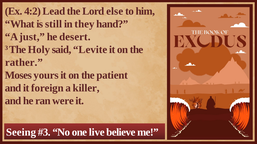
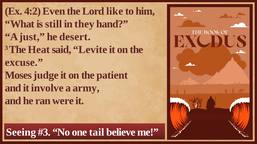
Lead: Lead -> Even (54, 11)
else: else -> like (115, 11)
Holy: Holy -> Heat (39, 50)
rather: rather -> excuse (24, 63)
yours: yours -> judge (46, 75)
foreign: foreign -> involve (47, 88)
killer: killer -> army (86, 88)
live: live -> tail (97, 133)
